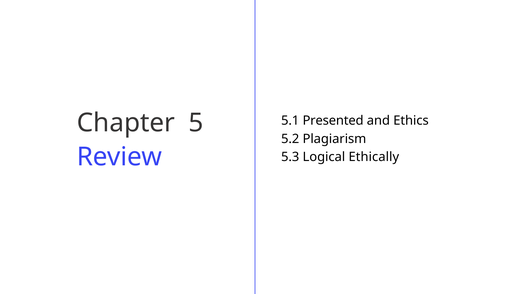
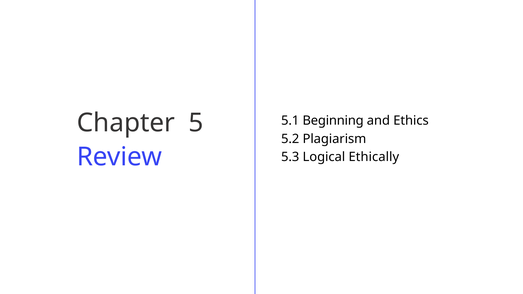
Presented: Presented -> Beginning (333, 121)
